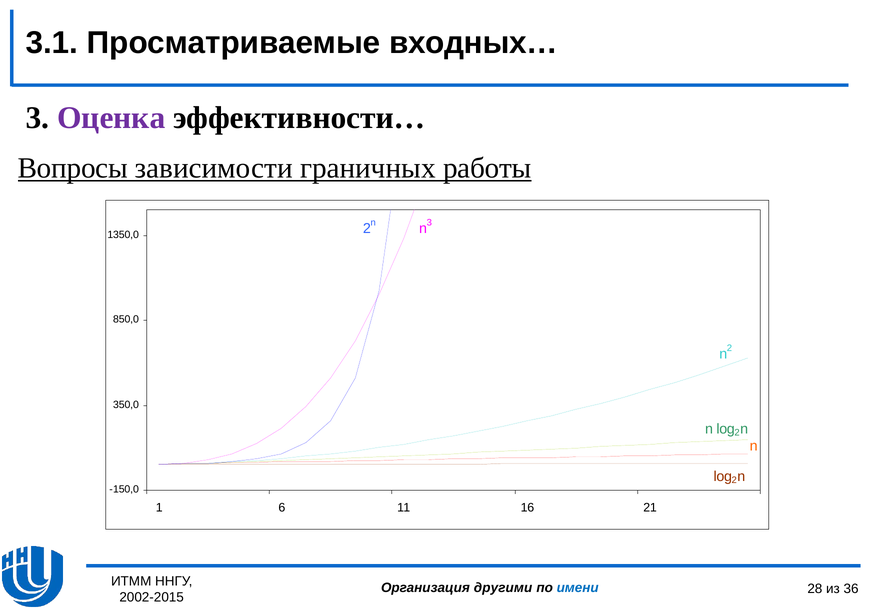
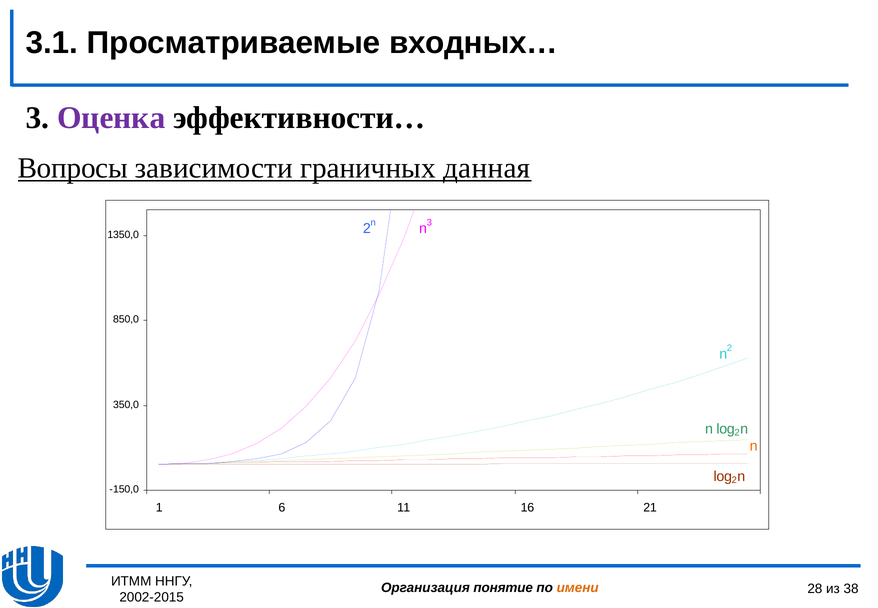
работы: работы -> данная (487, 168)
другими: другими -> понятие (503, 588)
имени colour: blue -> orange (578, 588)
36: 36 -> 38 (851, 589)
